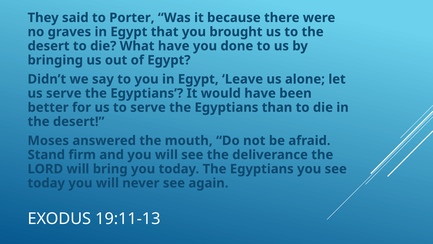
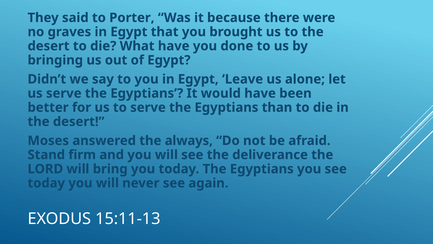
mouth: mouth -> always (189, 140)
19:11-13: 19:11-13 -> 15:11-13 (128, 218)
